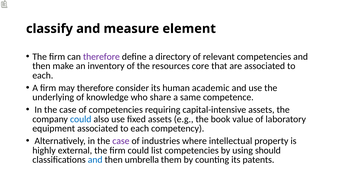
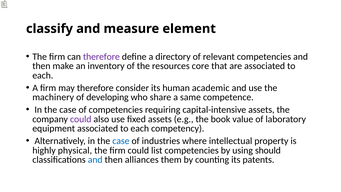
underlying: underlying -> machinery (53, 97)
knowledge: knowledge -> developing (107, 97)
could colour: blue -> purple (81, 119)
case colour: purple -> blue (121, 141)
external: external -> physical (75, 150)
umbrella: umbrella -> alliances (142, 160)
